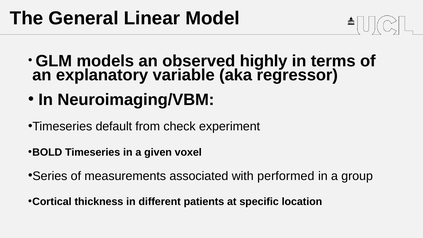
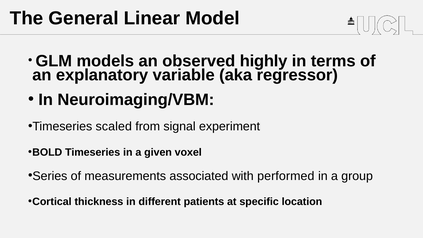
default: default -> scaled (114, 127)
check: check -> signal (180, 127)
